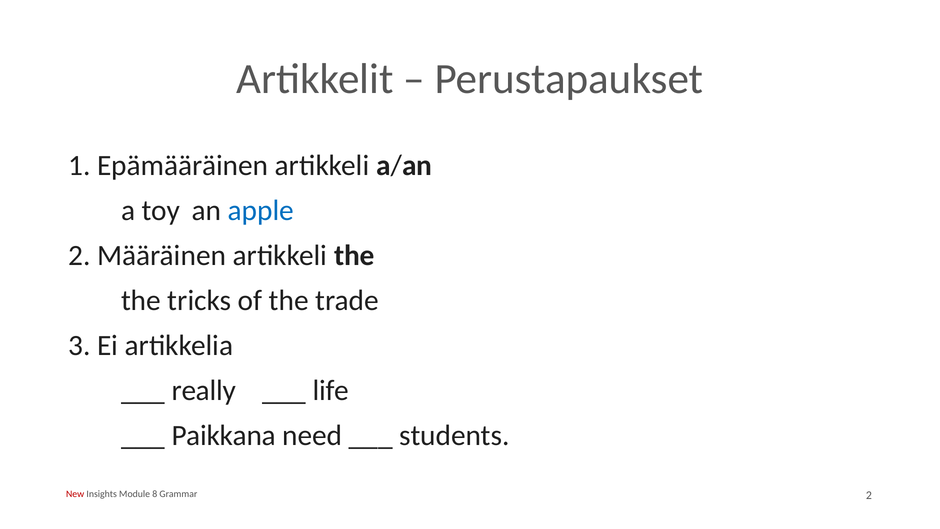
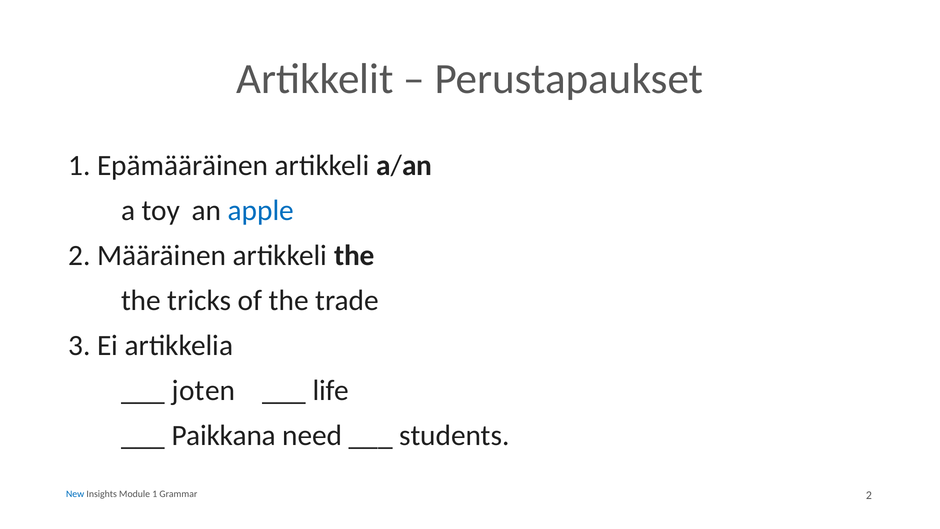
really: really -> joten (204, 391)
New colour: red -> blue (75, 494)
Module 8: 8 -> 1 (155, 494)
